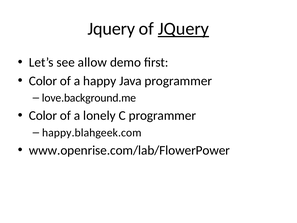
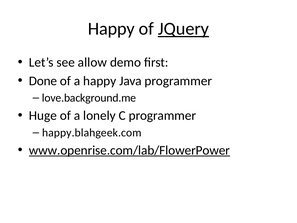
Jquery: Jquery -> Happy (111, 29)
Color: Color -> Done (43, 81)
Color: Color -> Huge (43, 115)
www.openrise.com/lab/FlowerPower underline: none -> present (129, 150)
